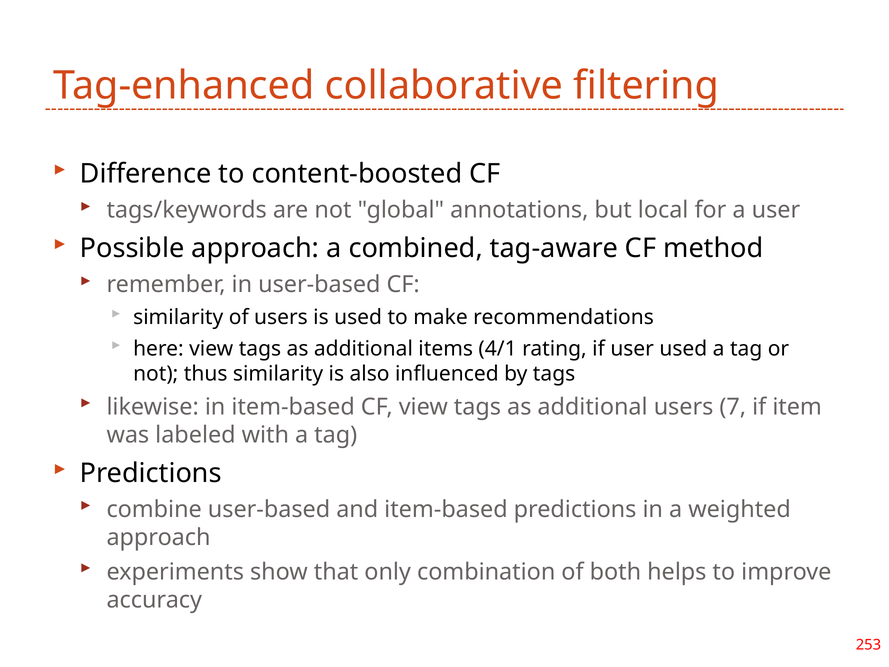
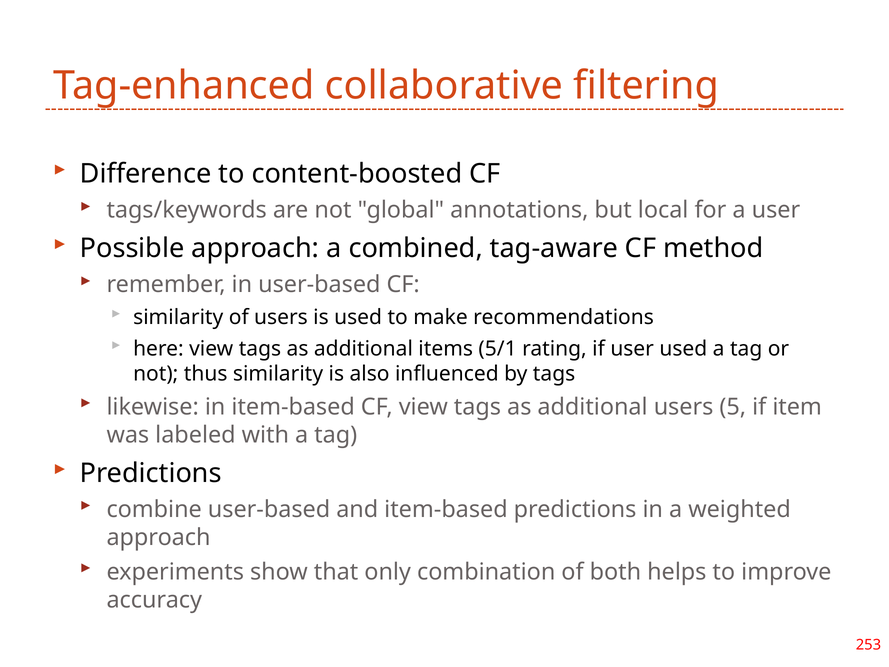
4/1: 4/1 -> 5/1 (498, 348)
7: 7 -> 5 (733, 407)
